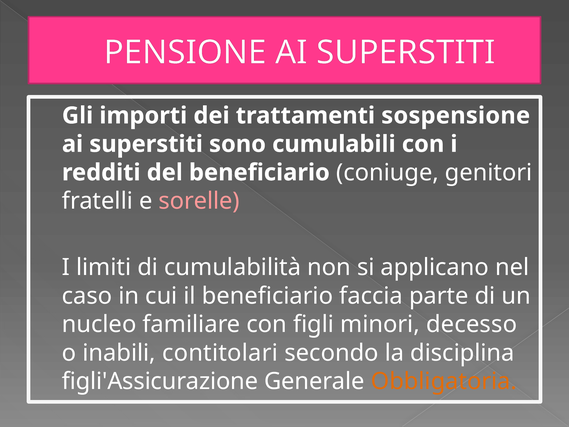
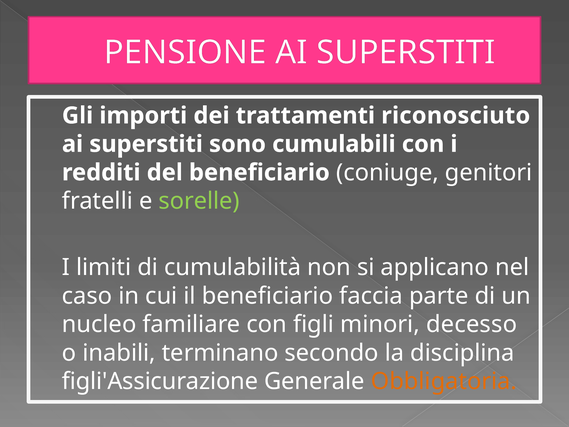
sospensione: sospensione -> riconosciuto (456, 116)
sorelle colour: pink -> light green (199, 201)
contitolari: contitolari -> terminano (220, 353)
